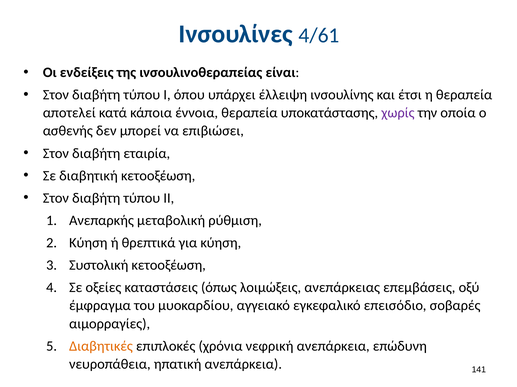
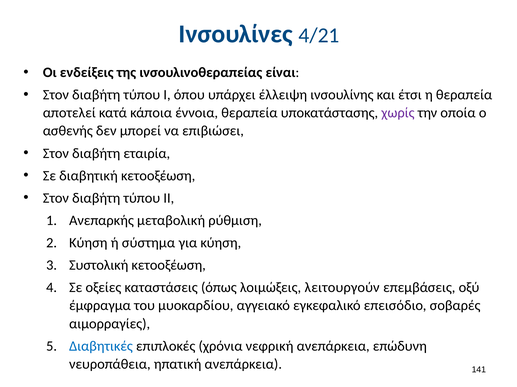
4/61: 4/61 -> 4/21 (319, 35)
θρεπτικά: θρεπτικά -> σύστημα (148, 243)
ανεπάρκειας: ανεπάρκειας -> λειτουργούν (342, 288)
Διαβητικές colour: orange -> blue (101, 347)
